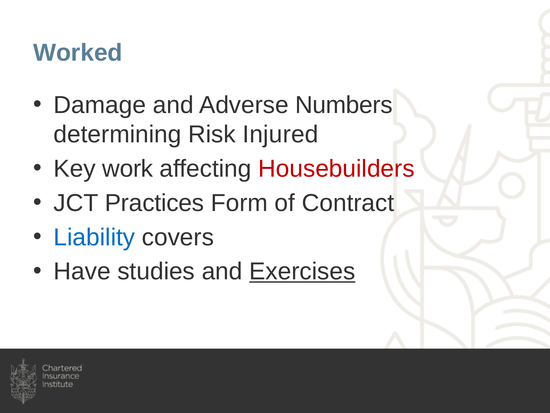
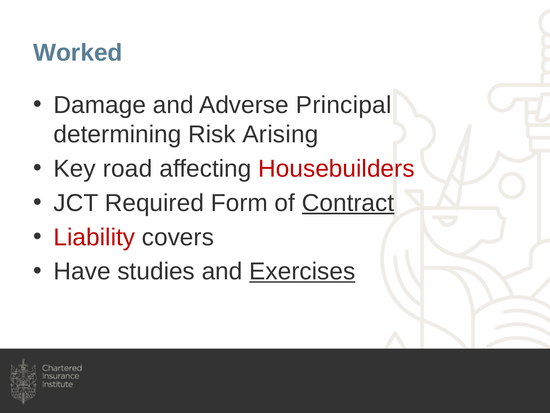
Numbers: Numbers -> Principal (344, 105)
Injured: Injured -> Arising (280, 134)
work: work -> road (128, 169)
Practices: Practices -> Required (154, 203)
Contract underline: none -> present (348, 203)
Liability colour: blue -> red (94, 237)
